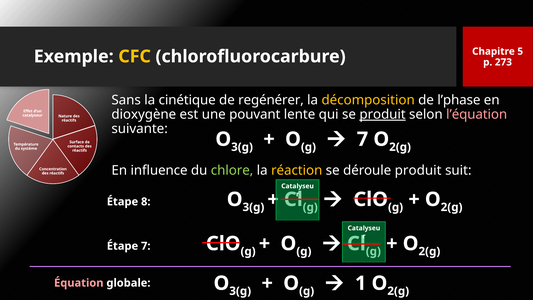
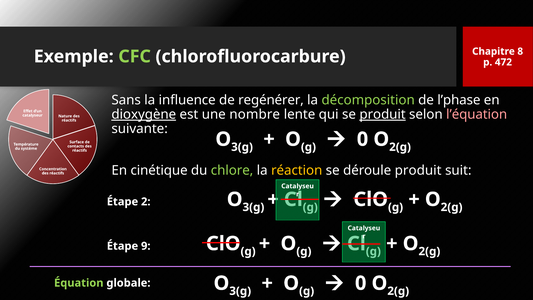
CFC colour: yellow -> light green (135, 56)
5: 5 -> 8 (520, 51)
273: 273 -> 472 (503, 62)
cinétique: cinétique -> influence (187, 100)
décomposition colour: yellow -> light green (368, 100)
dioxygène underline: none -> present (144, 114)
pouvant: pouvant -> nombre (255, 114)
7: 7 -> 0 (363, 139)
influence: influence -> cinétique (159, 170)
8: 8 -> 2 (146, 202)
Étape 7: 7 -> 9 (146, 246)
1: 1 -> 0 (361, 283)
Équation colour: pink -> light green (79, 283)
